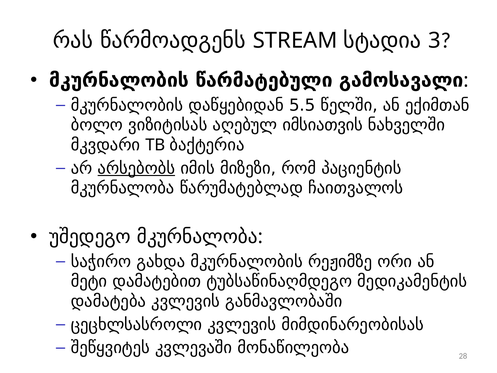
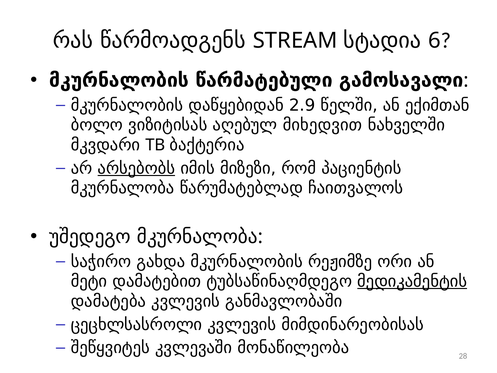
3: 3 -> 6 (435, 40)
5.5: 5.5 -> 2.9 (302, 105)
იმსიათვის: იმსიათვის -> მიხედვით (322, 125)
მედიკამენტის underline: none -> present (412, 281)
